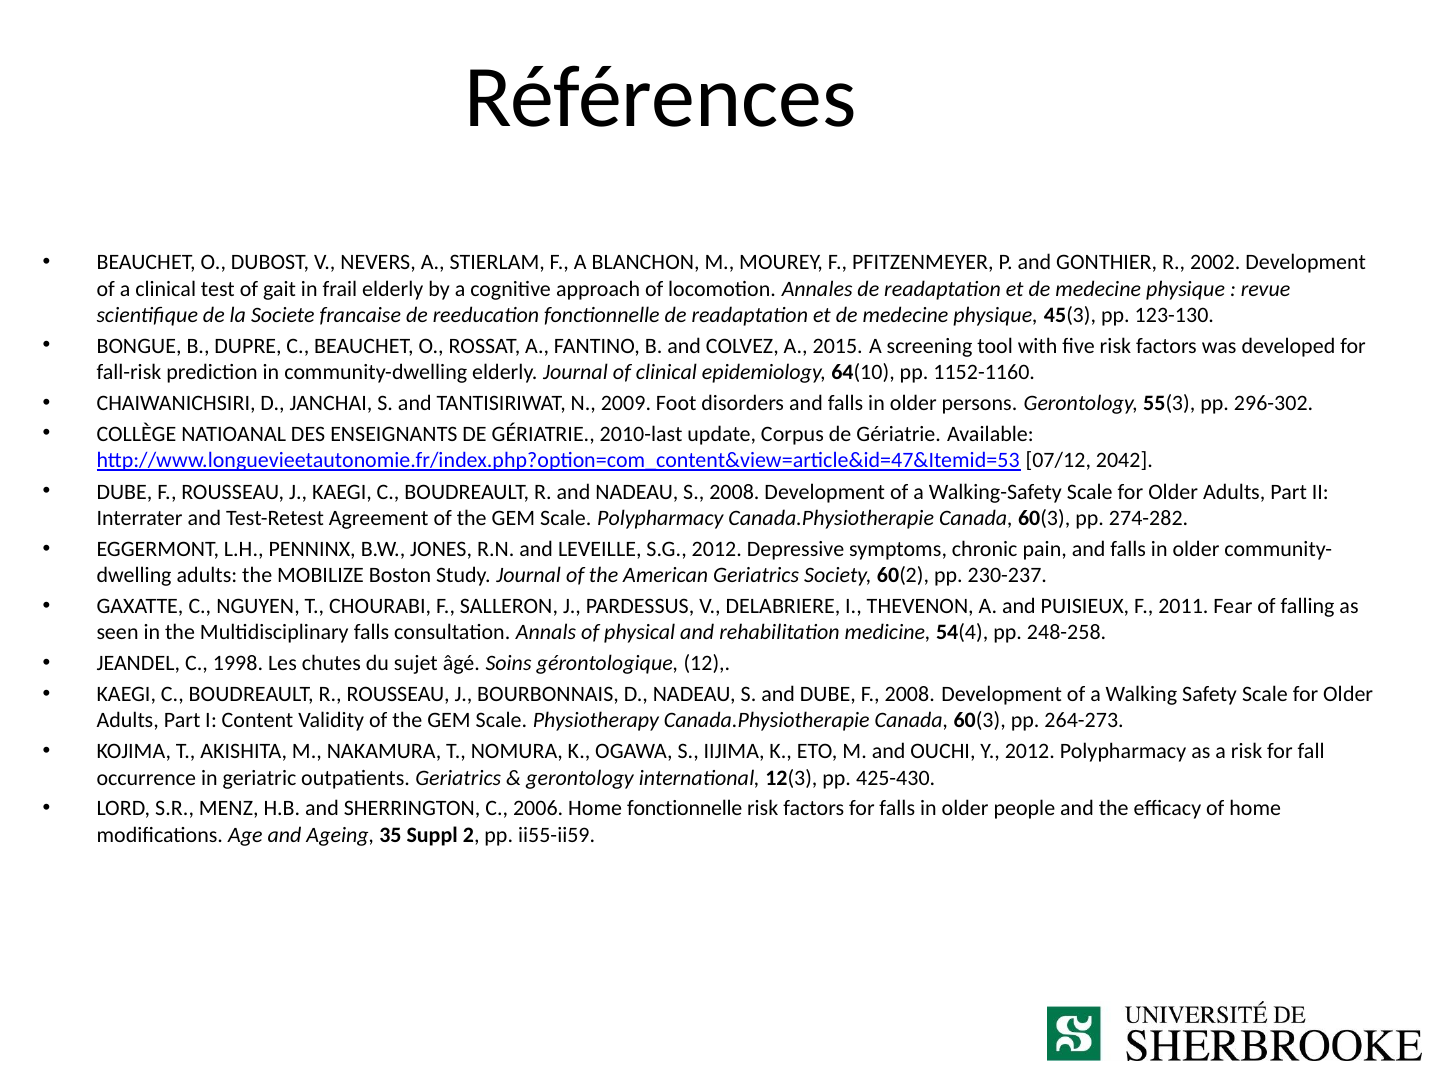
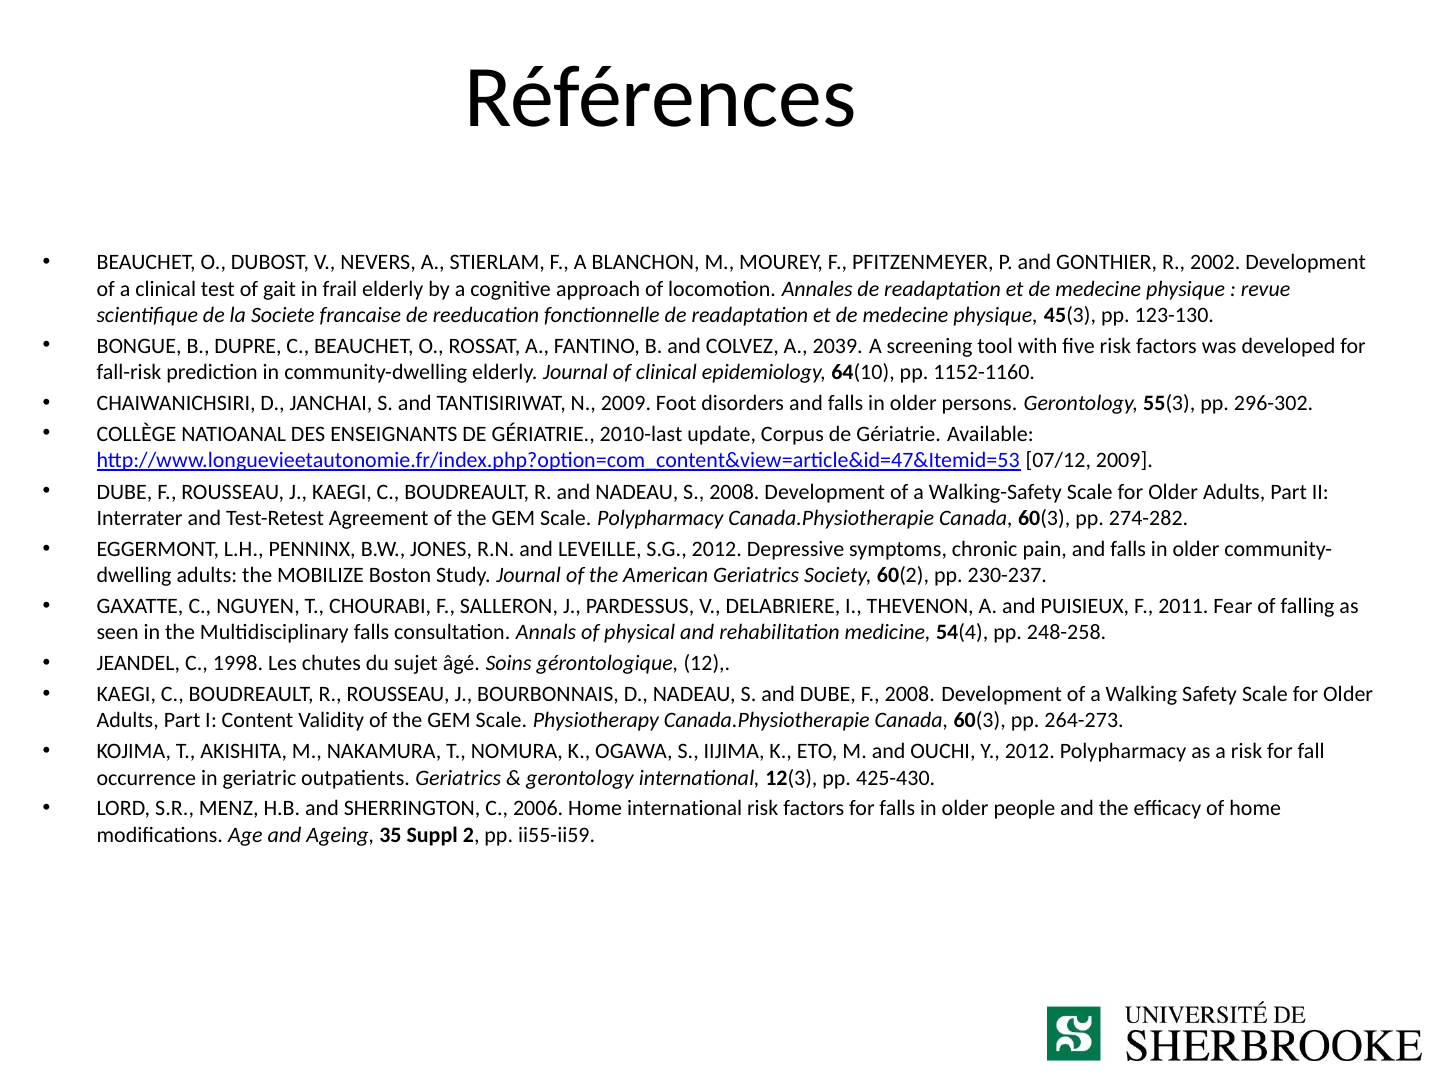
2015: 2015 -> 2039 (838, 346)
07/12 2042: 2042 -> 2009 (1124, 460)
Home fonctionnelle: fonctionnelle -> international (685, 808)
